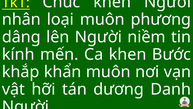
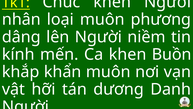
Bước: Bước -> Buồn (172, 54)
